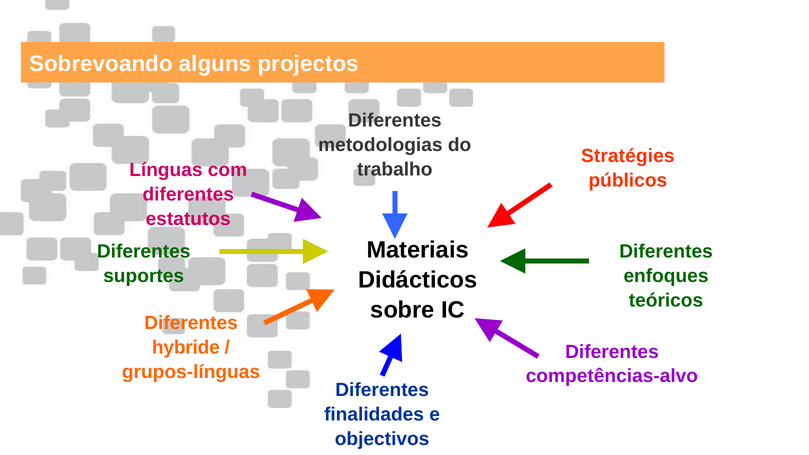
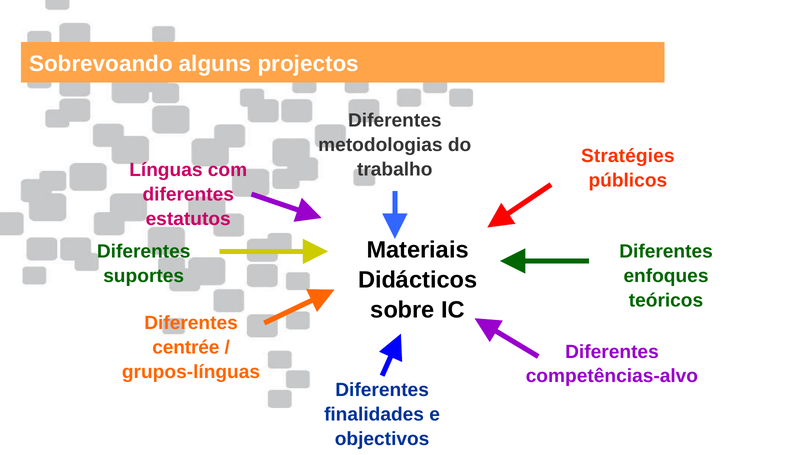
hybride: hybride -> centrée (186, 348)
